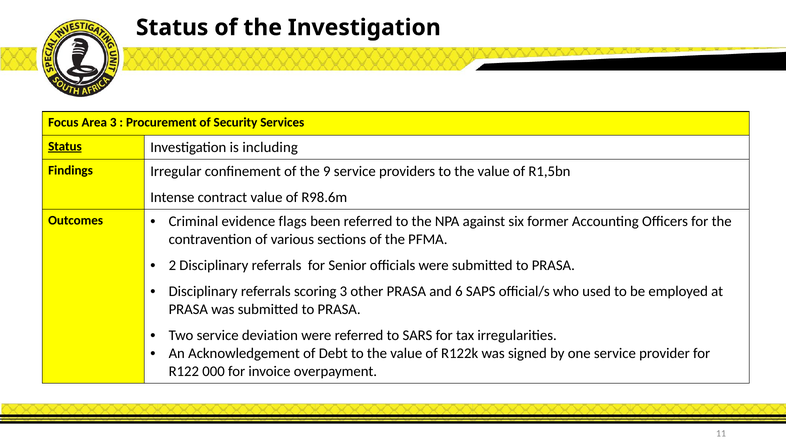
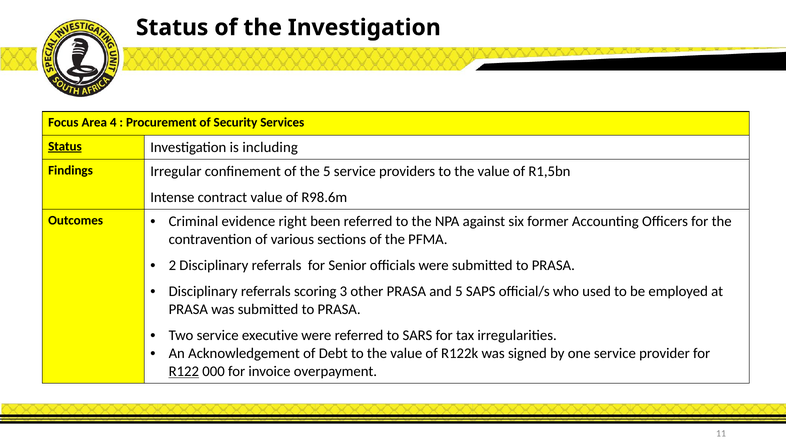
Area 3: 3 -> 4 (113, 123)
the 9: 9 -> 5 (327, 171)
flags: flags -> right (293, 221)
and 6: 6 -> 5 (459, 291)
deviation: deviation -> executive (270, 335)
R122 underline: none -> present (184, 371)
